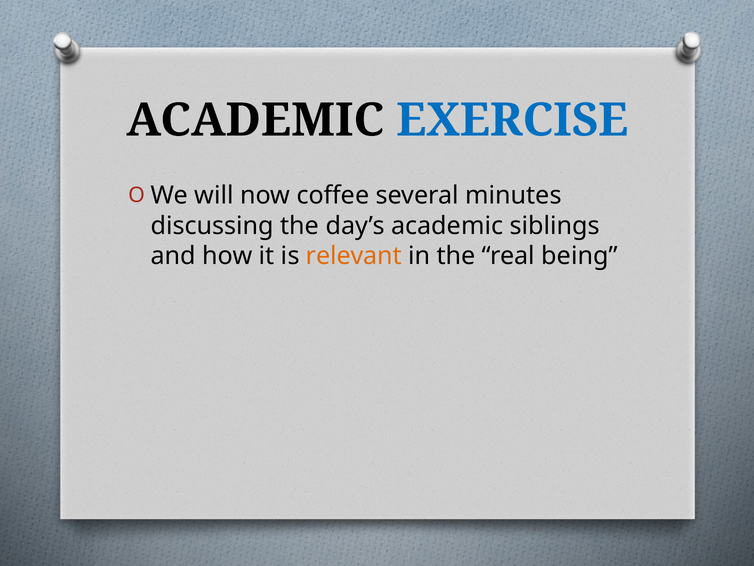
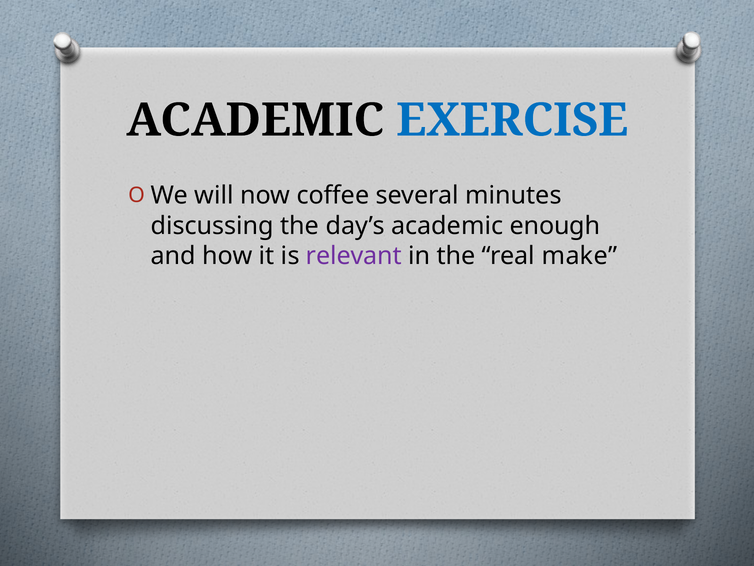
siblings: siblings -> enough (555, 226)
relevant colour: orange -> purple (354, 256)
being: being -> make (579, 256)
